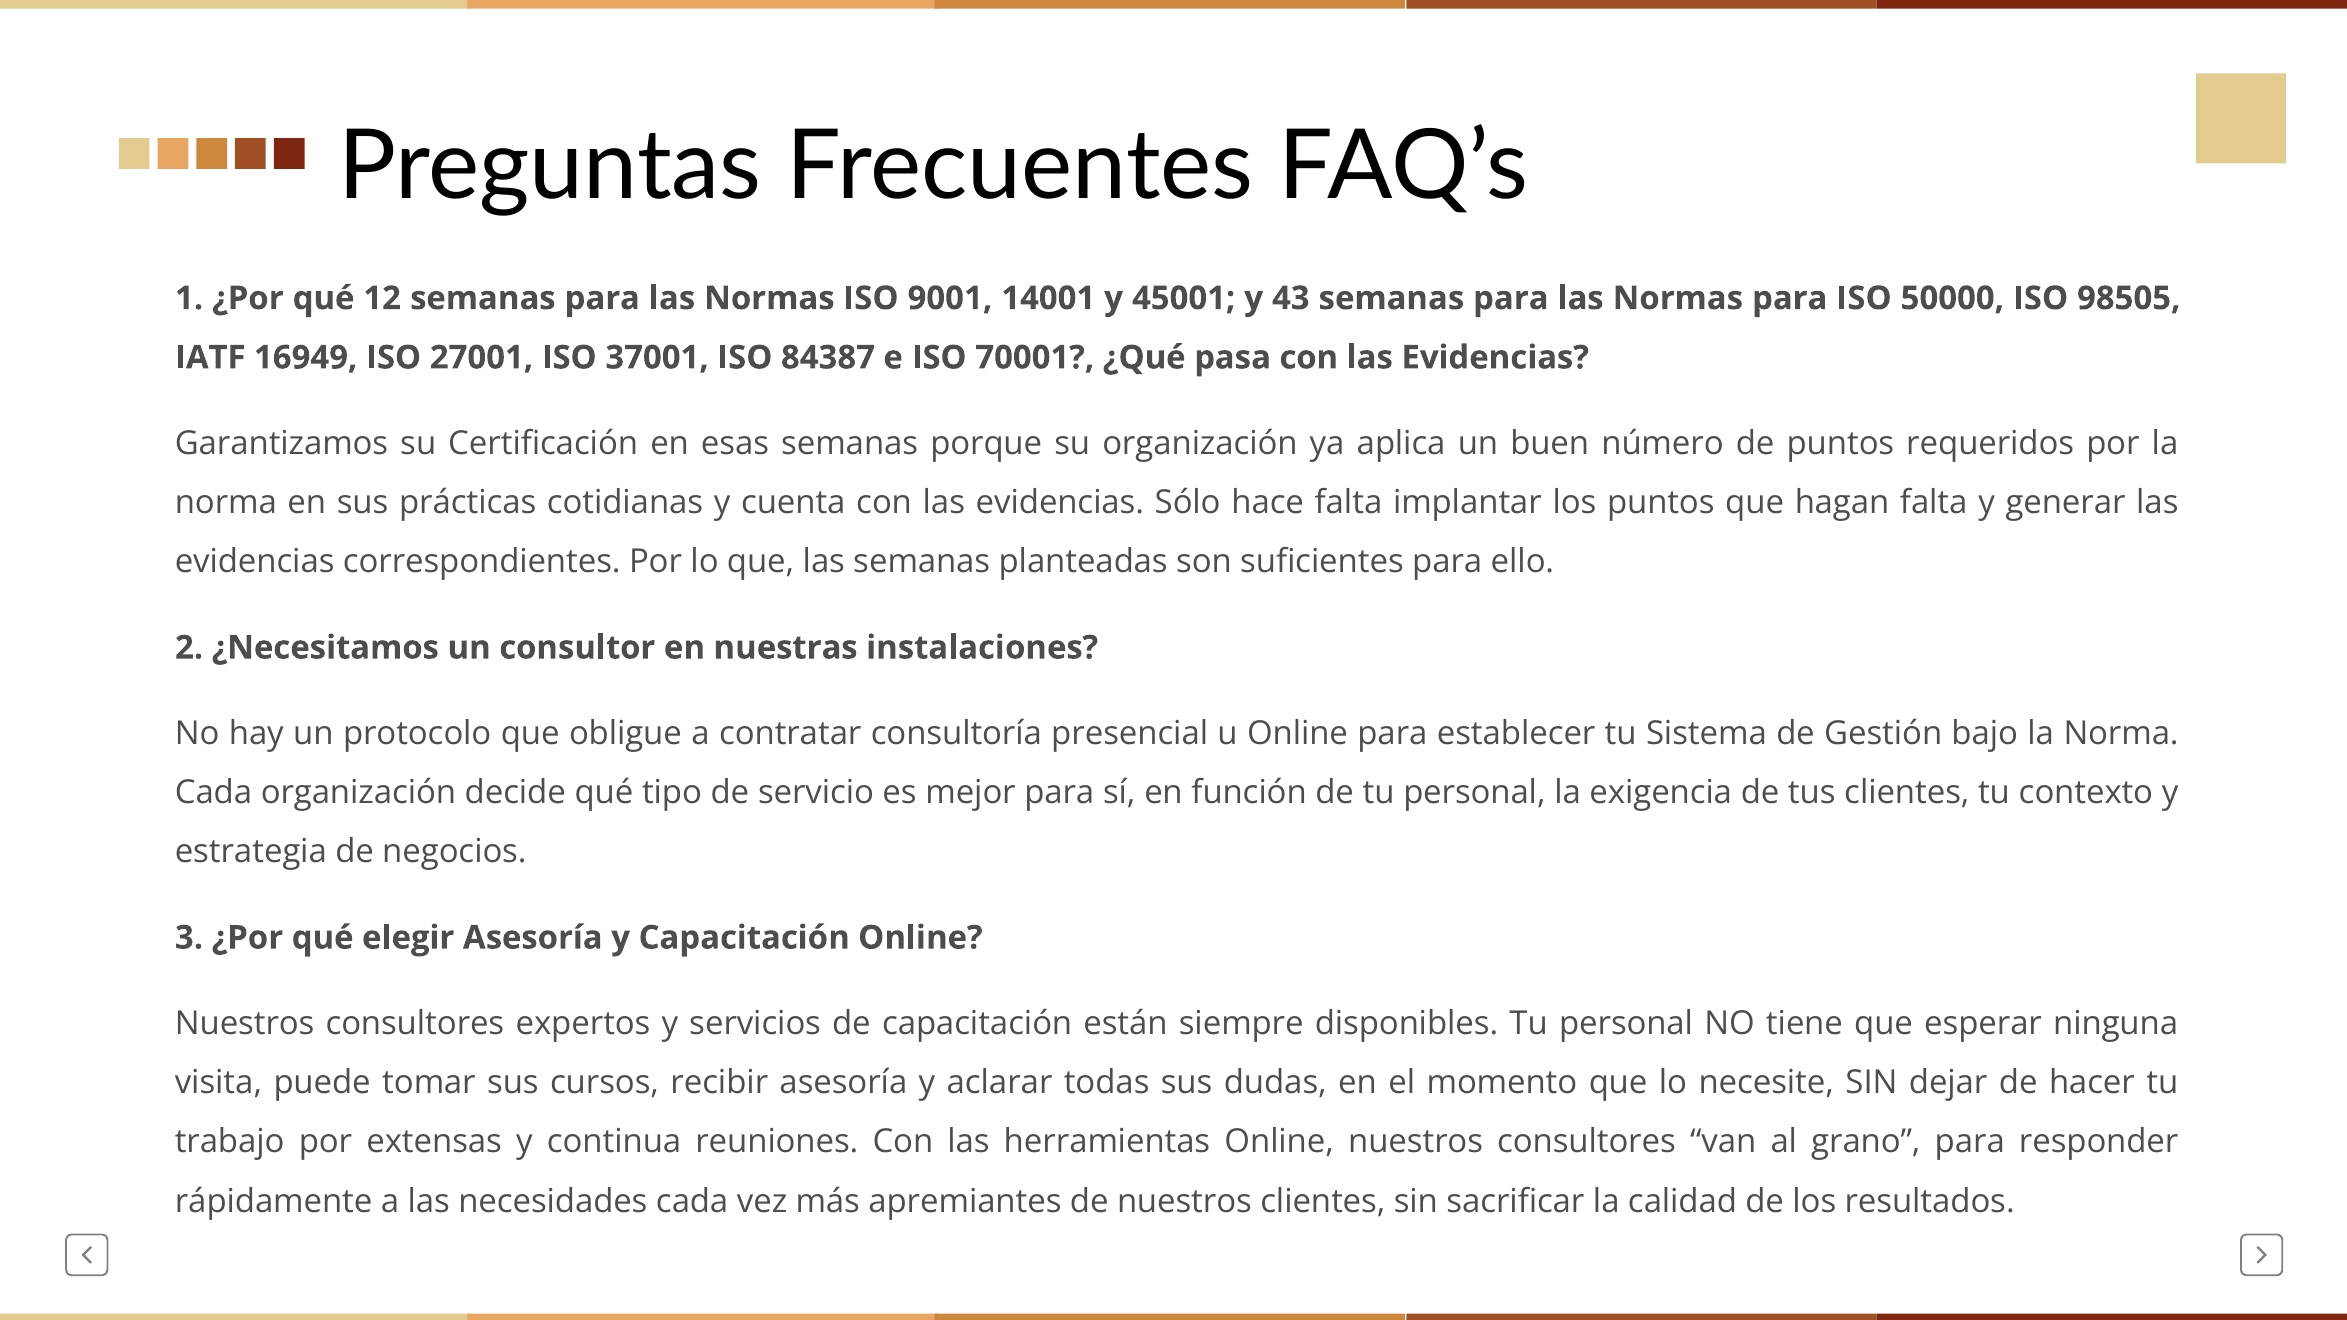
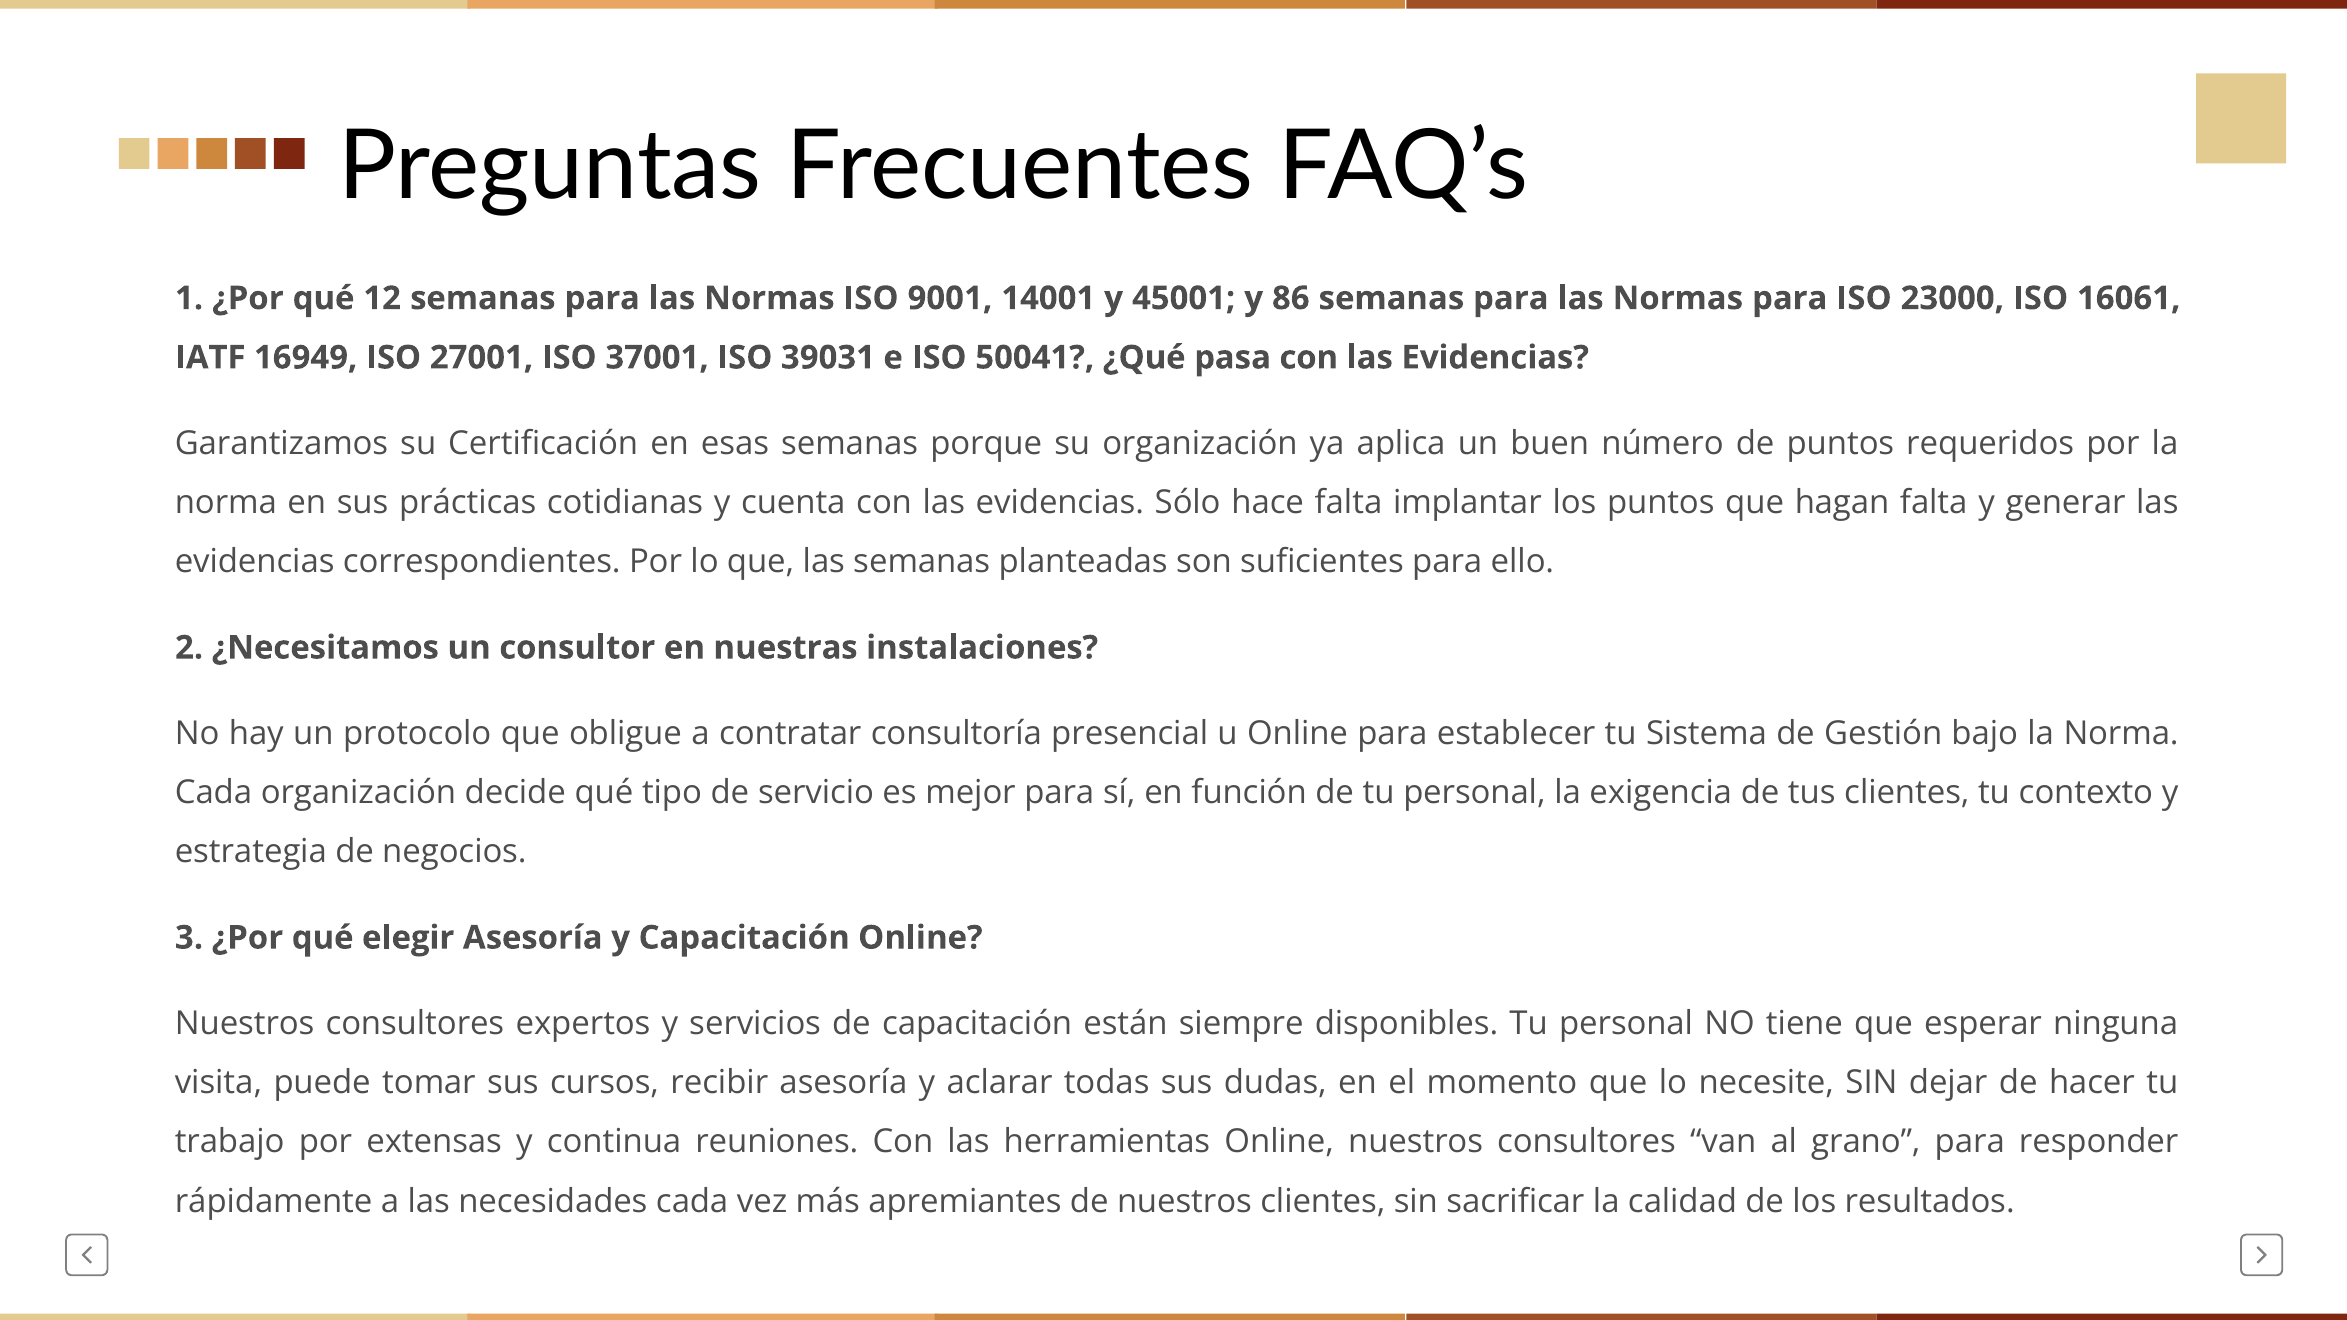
43: 43 -> 86 (1291, 298)
50000: 50000 -> 23000 (1952, 298)
98505: 98505 -> 16061 (2129, 298)
84387: 84387 -> 39031 (828, 358)
70001: 70001 -> 50041 (1035, 358)
